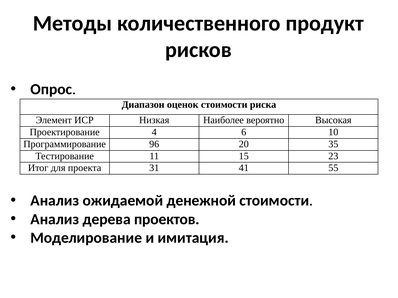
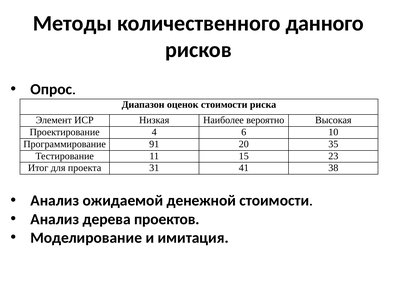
продукт: продукт -> данного (325, 23)
96: 96 -> 91 (154, 144)
55: 55 -> 38 (333, 168)
